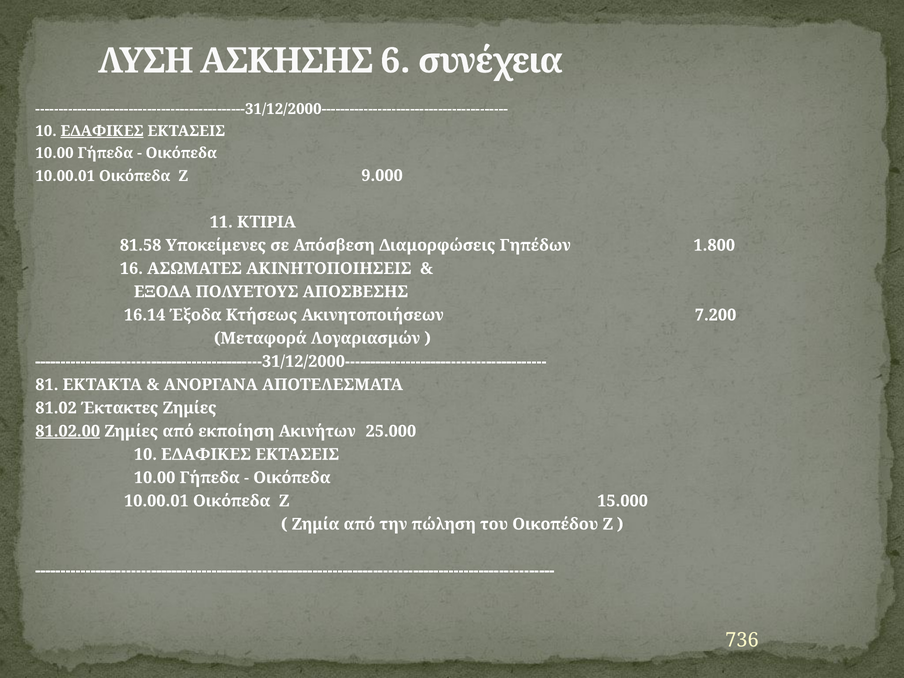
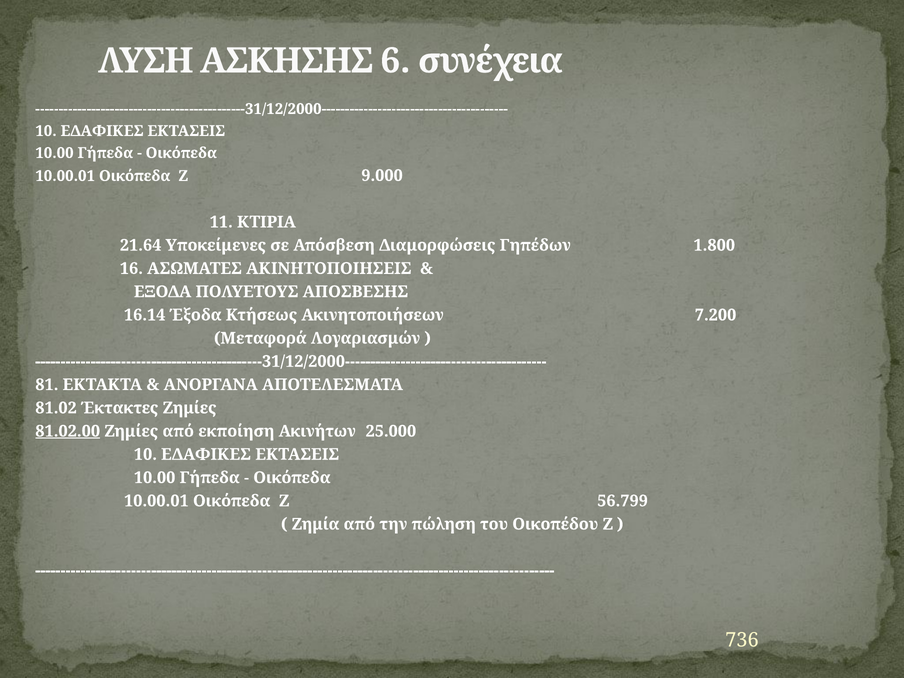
ΕΔΑΦΙΚΕΣ underline: present -> none (102, 131)
81.58: 81.58 -> 21.64 (141, 245)
15.000: 15.000 -> 56.799 (623, 501)
